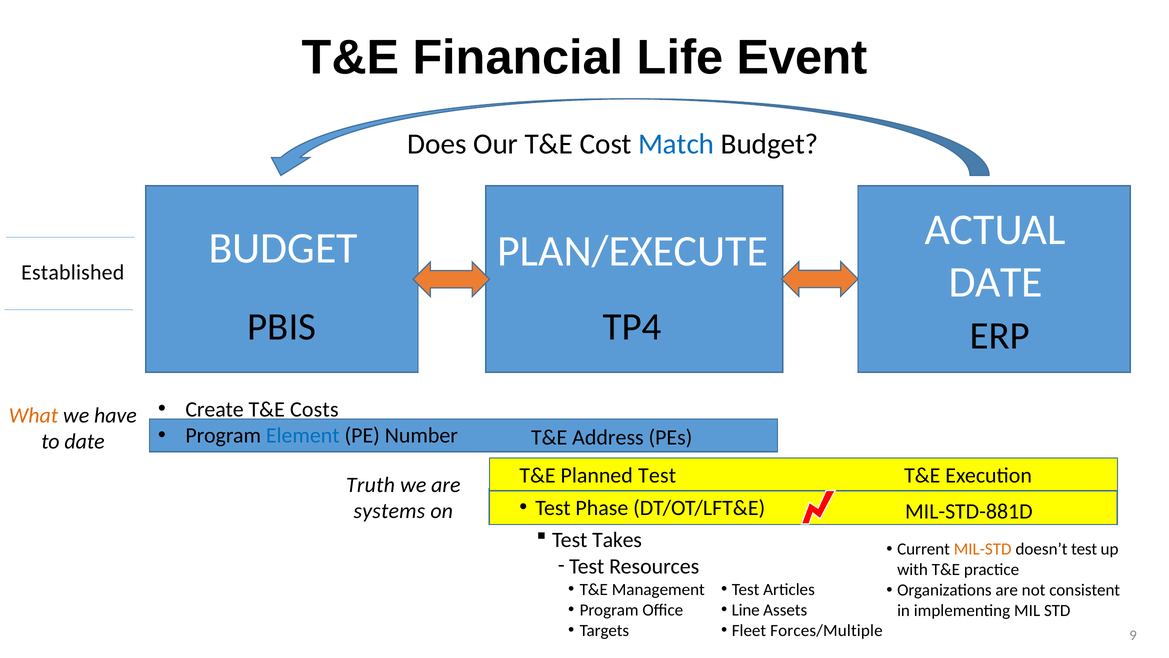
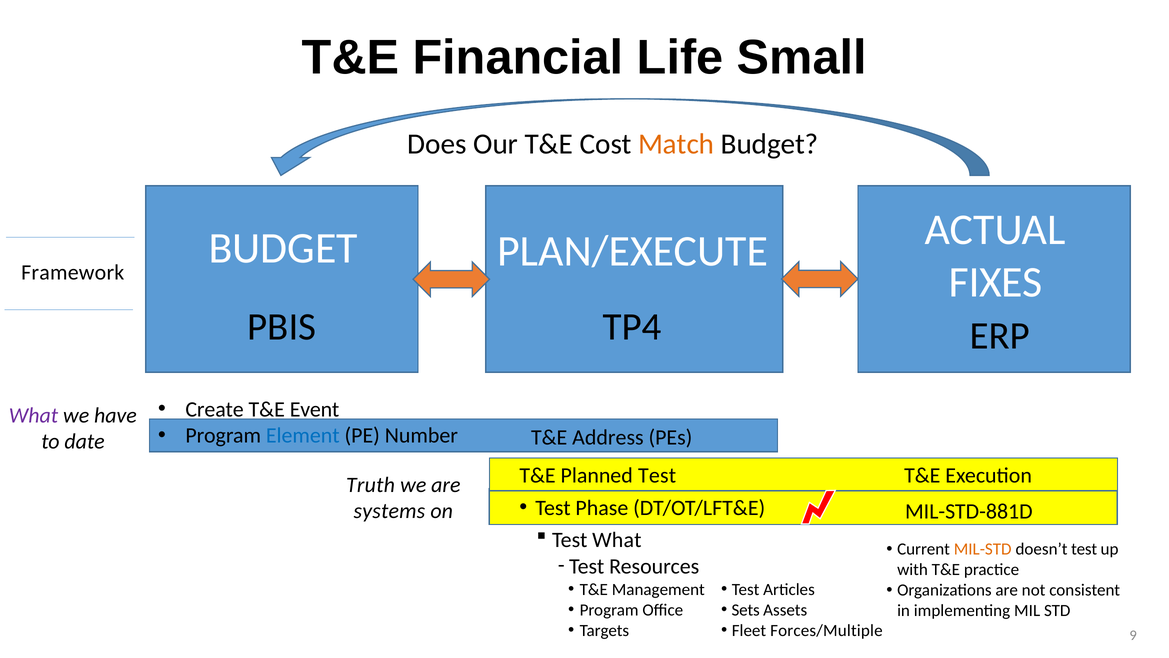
Event: Event -> Small (802, 57)
Match colour: blue -> orange (676, 144)
Established: Established -> Framework (73, 272)
DATE: DATE -> FIXES (996, 282)
Costs: Costs -> Event (315, 409)
What colour: orange -> purple (33, 415)
Test Takes: Takes -> What (617, 540)
Line: Line -> Sets (746, 610)
